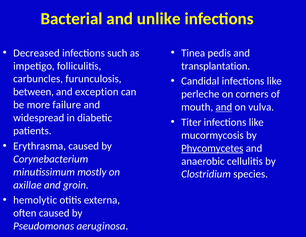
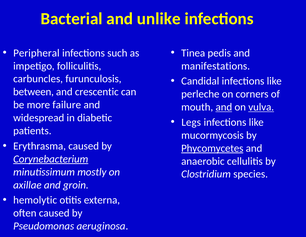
Decreased: Decreased -> Peripheral (36, 53)
transplantation: transplantation -> manifestations (216, 66)
exception: exception -> crescentic (97, 92)
vulva underline: none -> present (261, 107)
Titer: Titer -> Legs (191, 122)
Corynebacterium underline: none -> present (51, 159)
